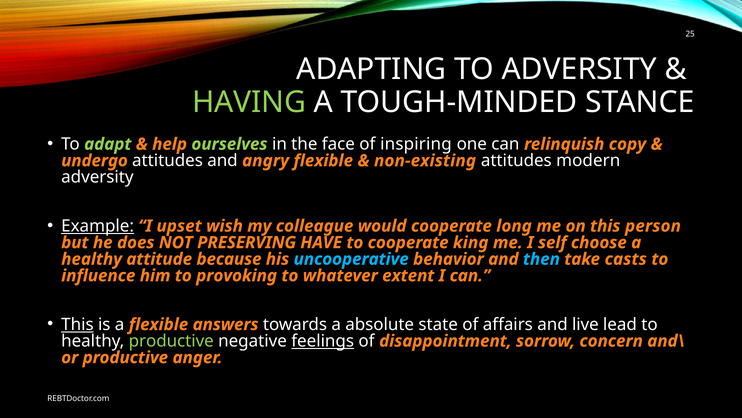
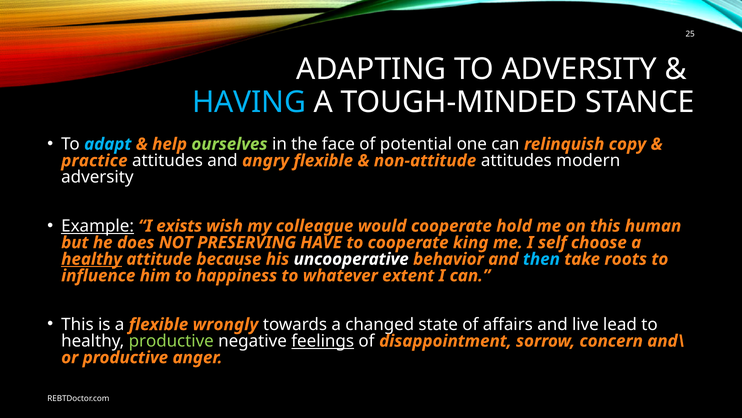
HAVING colour: light green -> light blue (249, 102)
adapt colour: light green -> light blue (108, 144)
inspiring: inspiring -> potential (416, 144)
undergo: undergo -> practice (94, 160)
non-existing: non-existing -> non-attitude (425, 160)
upset: upset -> exists (179, 226)
long: long -> hold (514, 226)
person: person -> human (653, 226)
healthy underline: none -> present (92, 259)
uncooperative colour: light blue -> white (351, 259)
casts: casts -> roots (626, 259)
provoking: provoking -> happiness (237, 275)
This underline: present -> none (77, 324)
answers: answers -> wrongly (225, 324)
absolute: absolute -> changed (380, 324)
